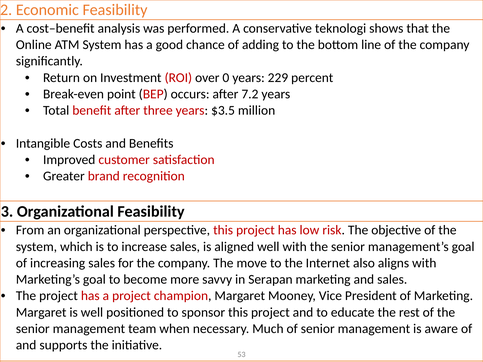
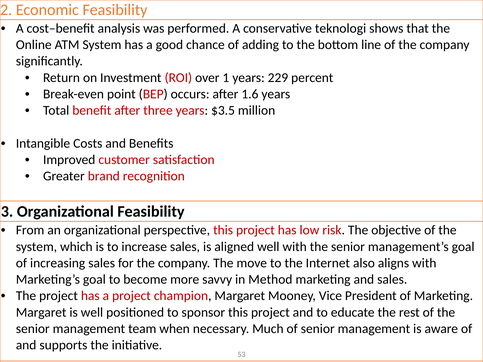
0: 0 -> 1 (226, 78)
7.2: 7.2 -> 1.6 (250, 94)
Serapan: Serapan -> Method (270, 280)
